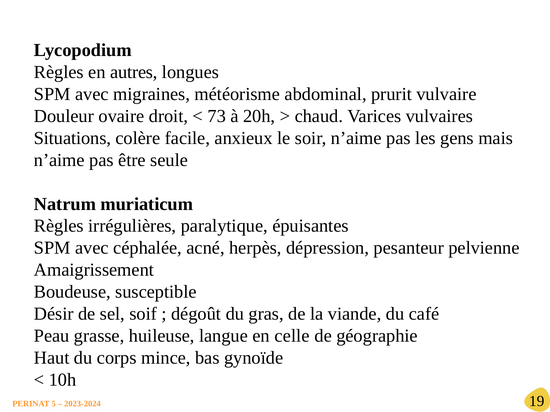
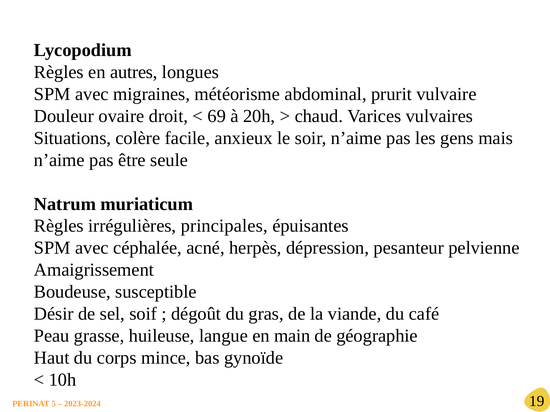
73: 73 -> 69 (217, 116)
paralytique: paralytique -> principales (224, 226)
celle: celle -> main (292, 336)
